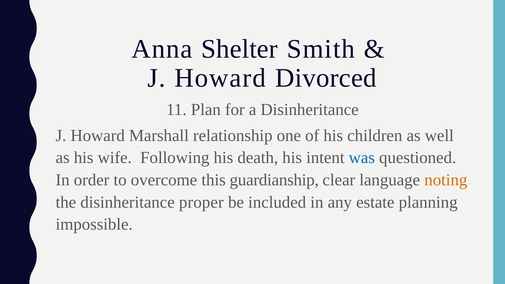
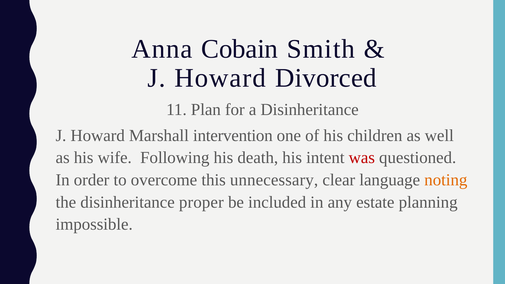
Shelter: Shelter -> Cobain (240, 49)
relationship: relationship -> intervention (233, 136)
was colour: blue -> red (362, 158)
guardianship: guardianship -> unnecessary (274, 180)
